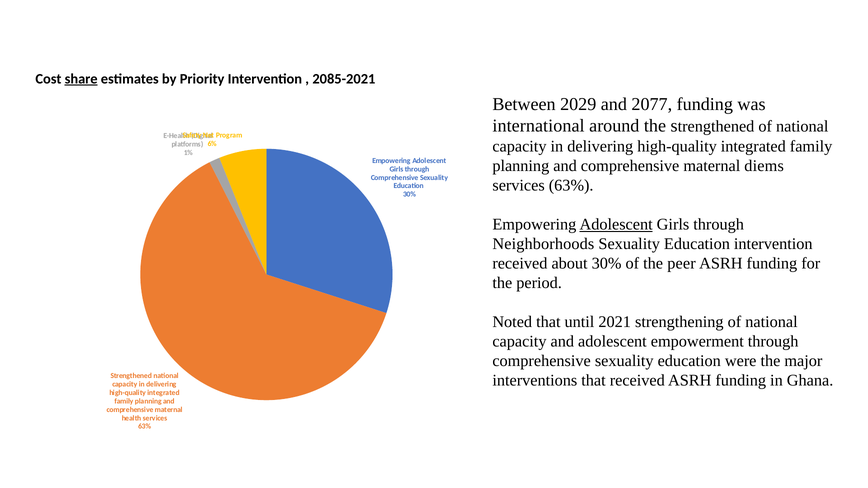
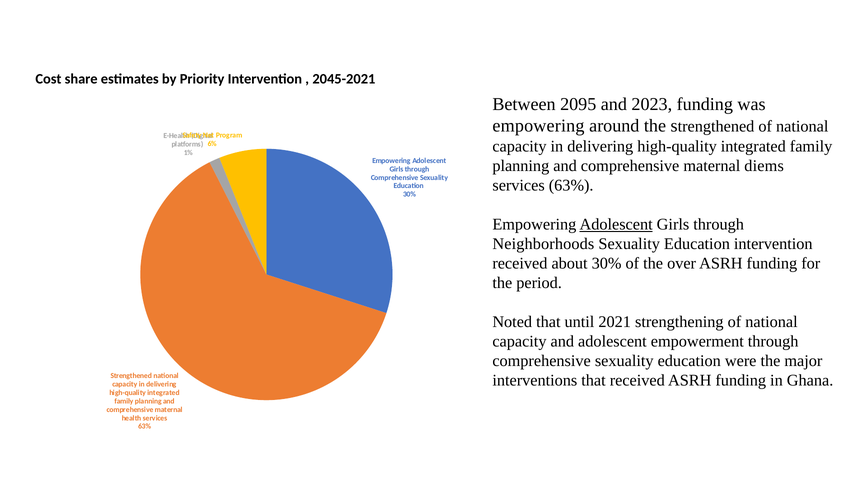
share underline: present -> none (81, 79)
2085-2021: 2085-2021 -> 2045-2021 (344, 79)
2029: 2029 -> 2095 (578, 104)
2077: 2077 -> 2023 (652, 104)
international: international -> empowering (538, 126)
peer: peer -> over (682, 264)
